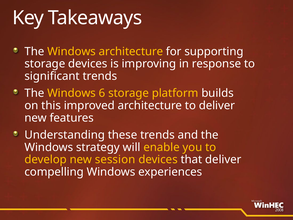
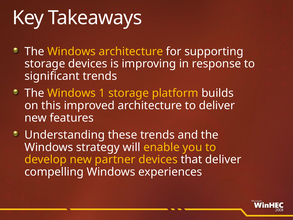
6: 6 -> 1 (102, 93)
session: session -> partner (115, 159)
